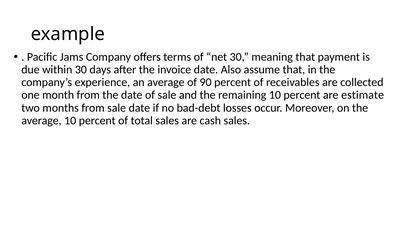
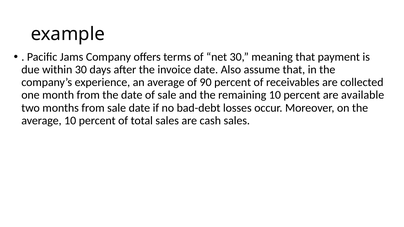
estimate: estimate -> available (363, 95)
